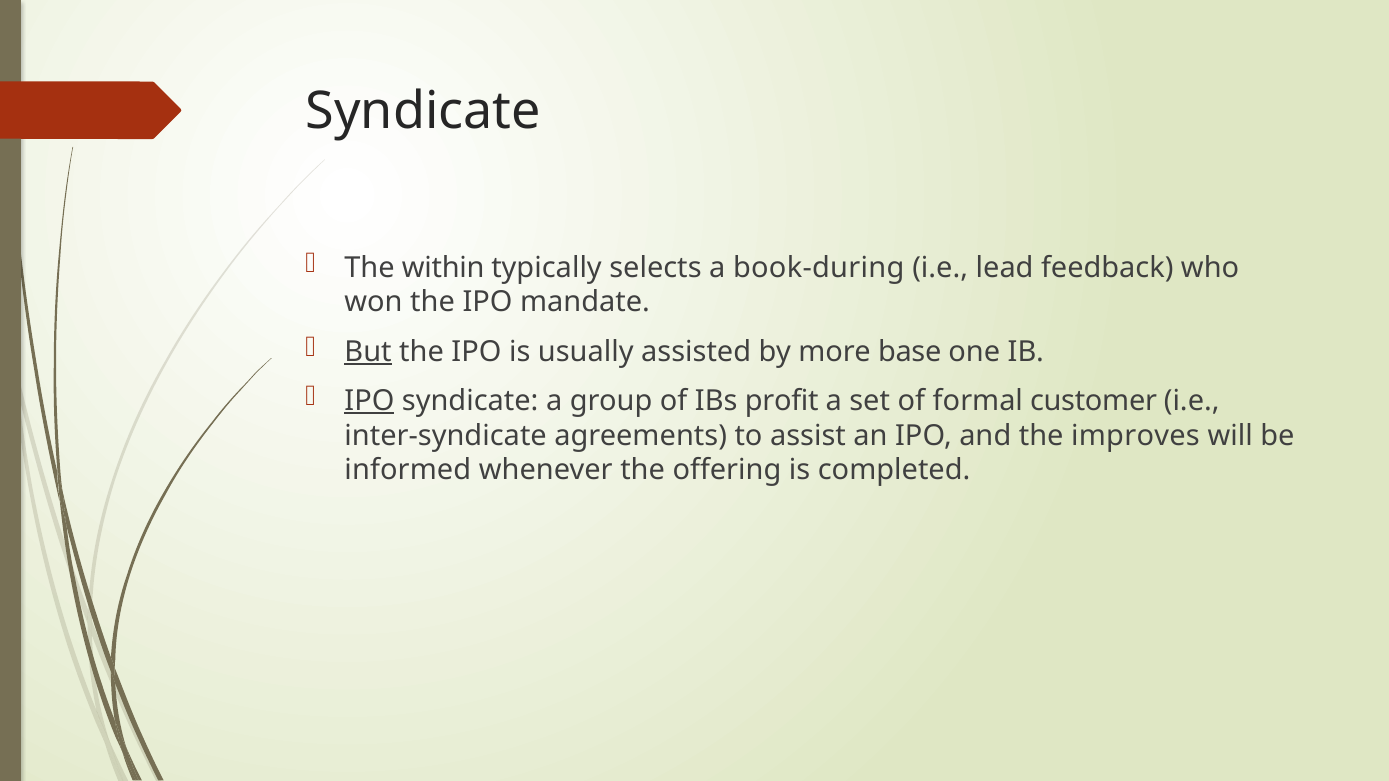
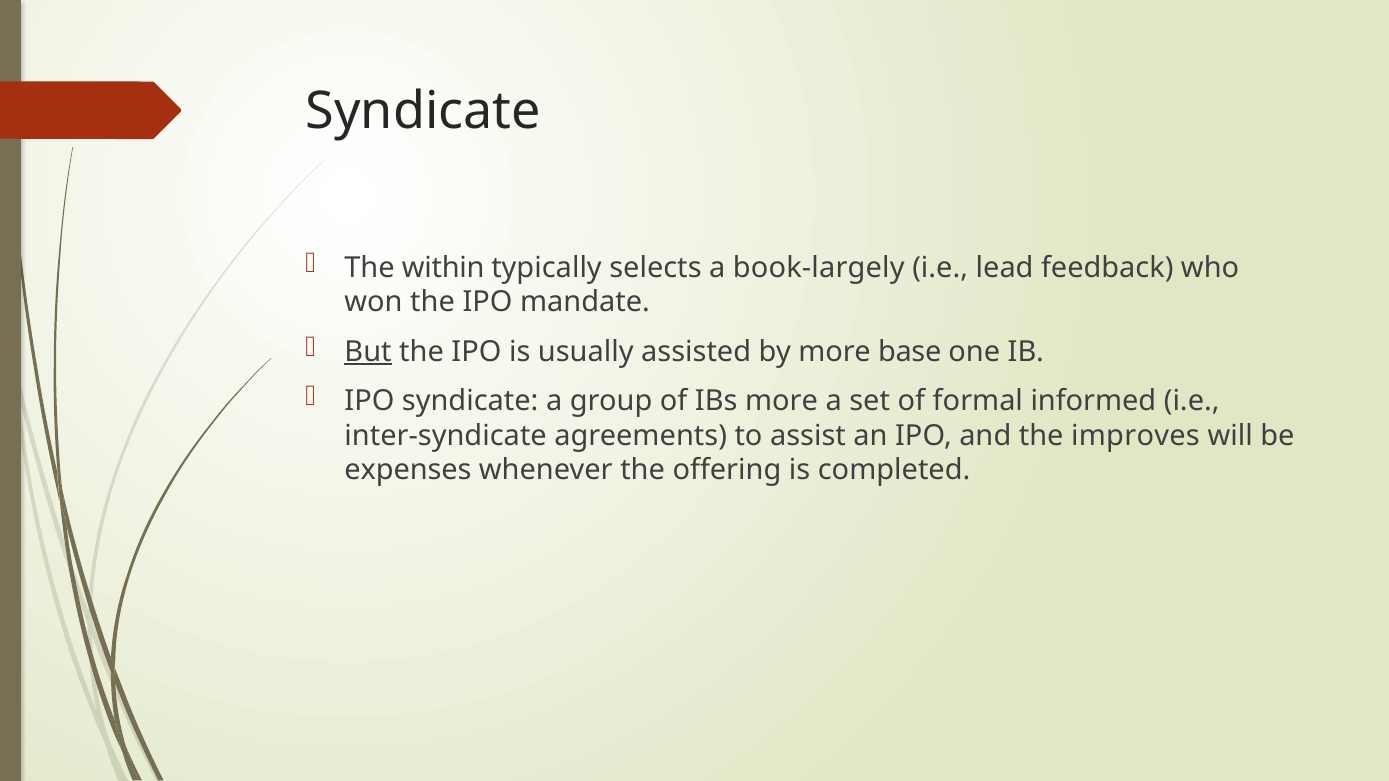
book-during: book-during -> book-largely (819, 268)
IPO underline: present -> none (369, 401)
IBs profit: profit -> more (782, 401)
customer: customer -> informed (1093, 401)
informed: informed -> expenses (408, 471)
